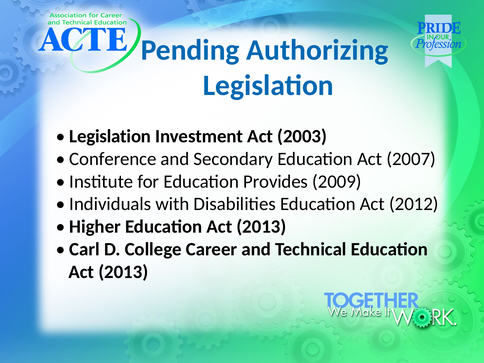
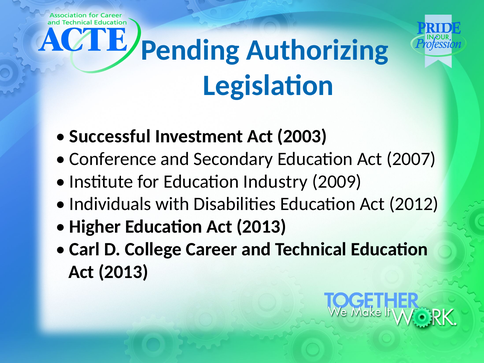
Legislation: Legislation -> Successful (110, 136)
Provides: Provides -> Industry (275, 182)
